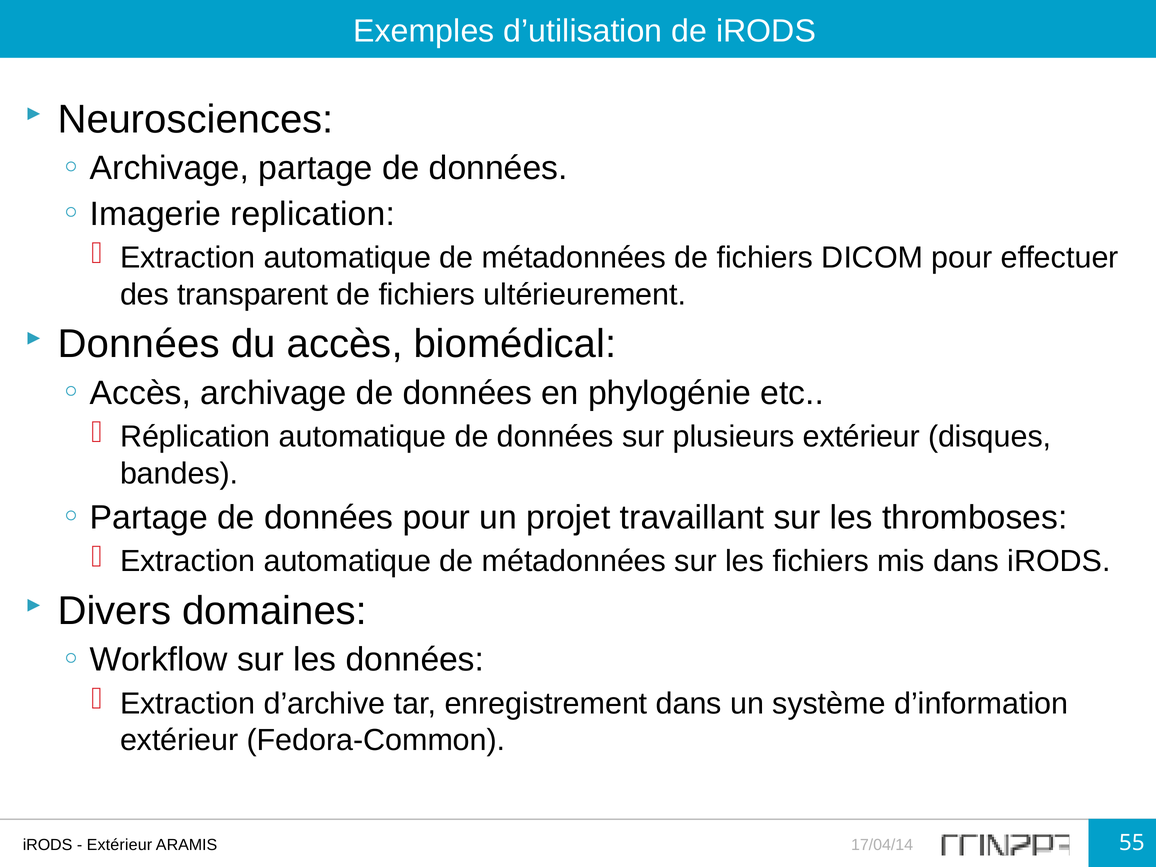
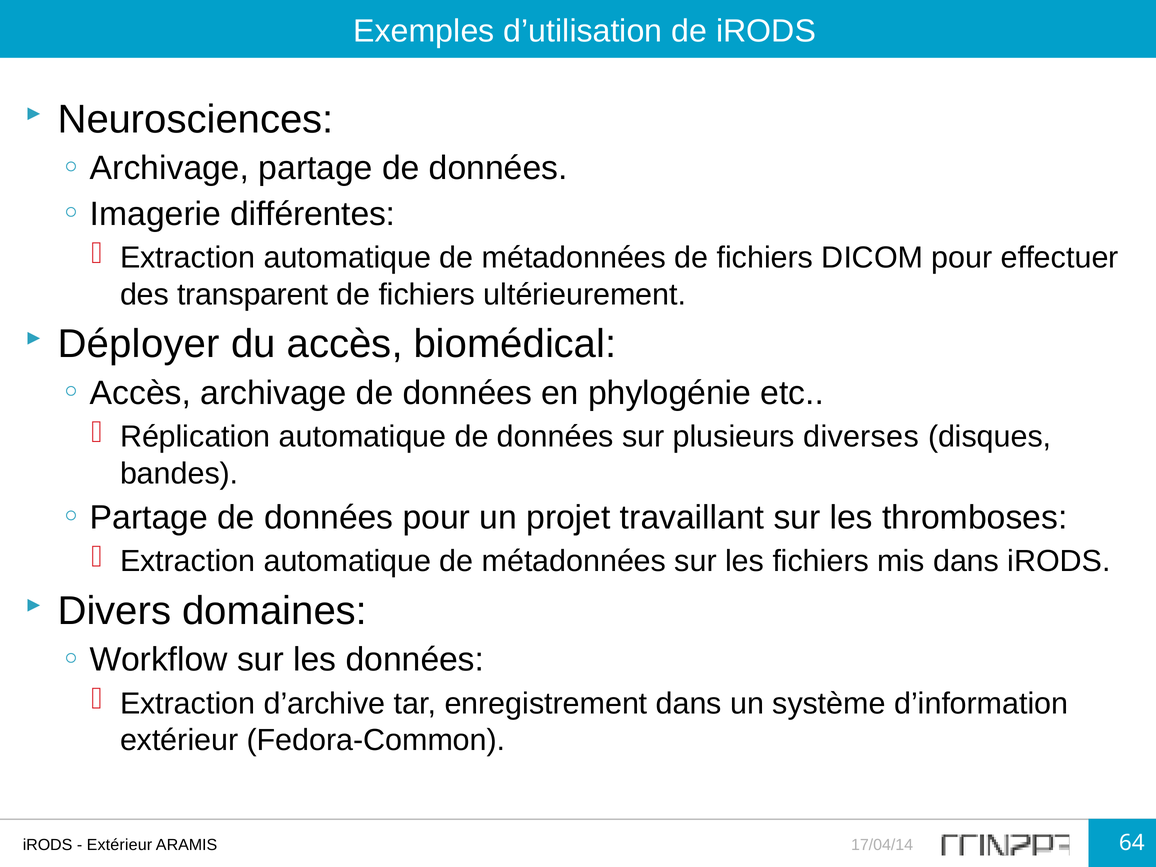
replication: replication -> différentes (313, 214)
Données: Données -> Déployer (139, 344)
plusieurs extérieur: extérieur -> diverses (861, 437)
55: 55 -> 64 (1132, 843)
